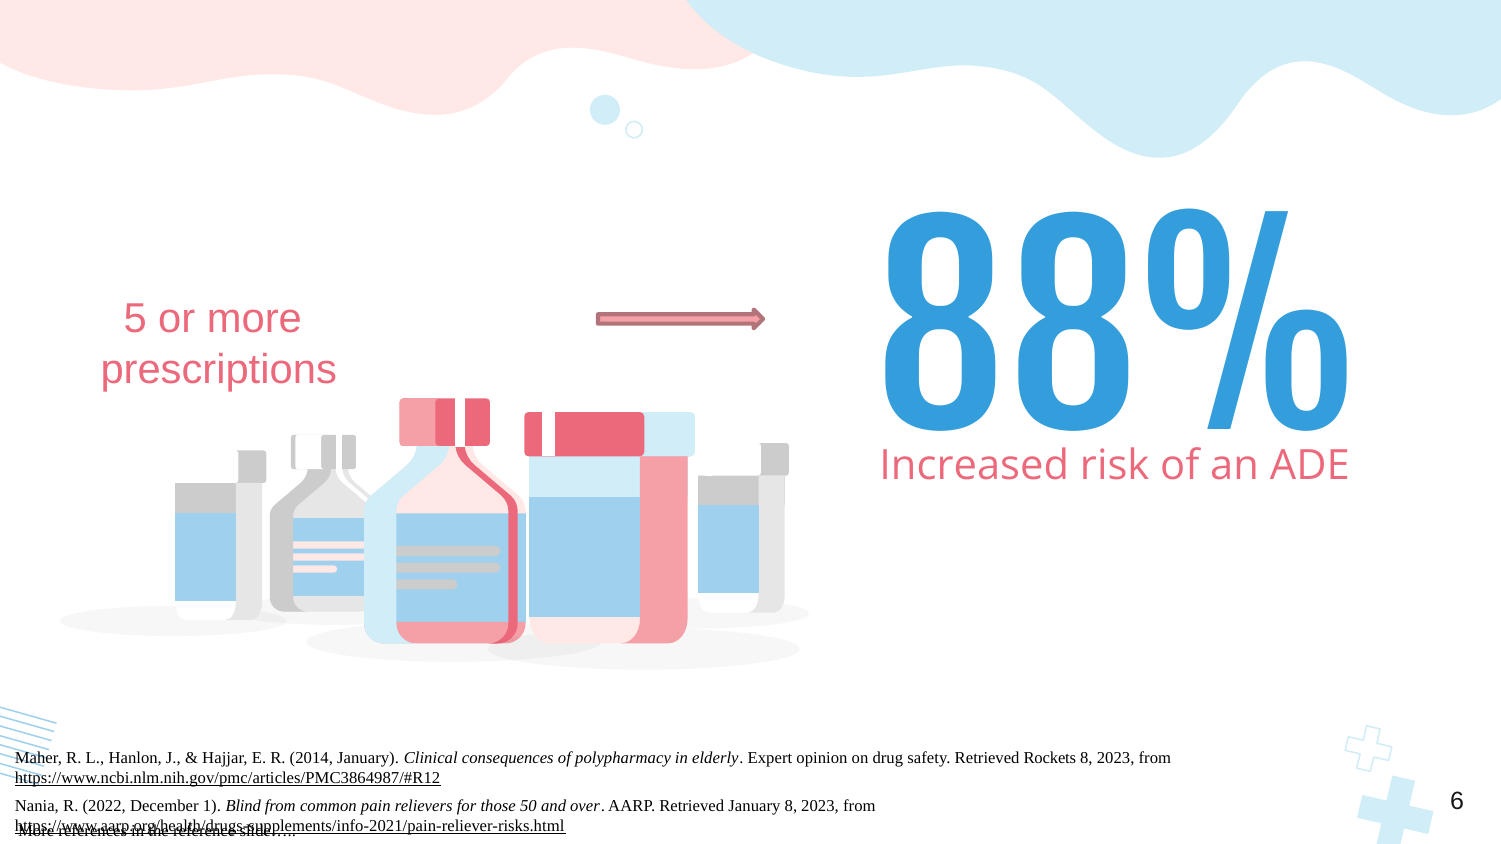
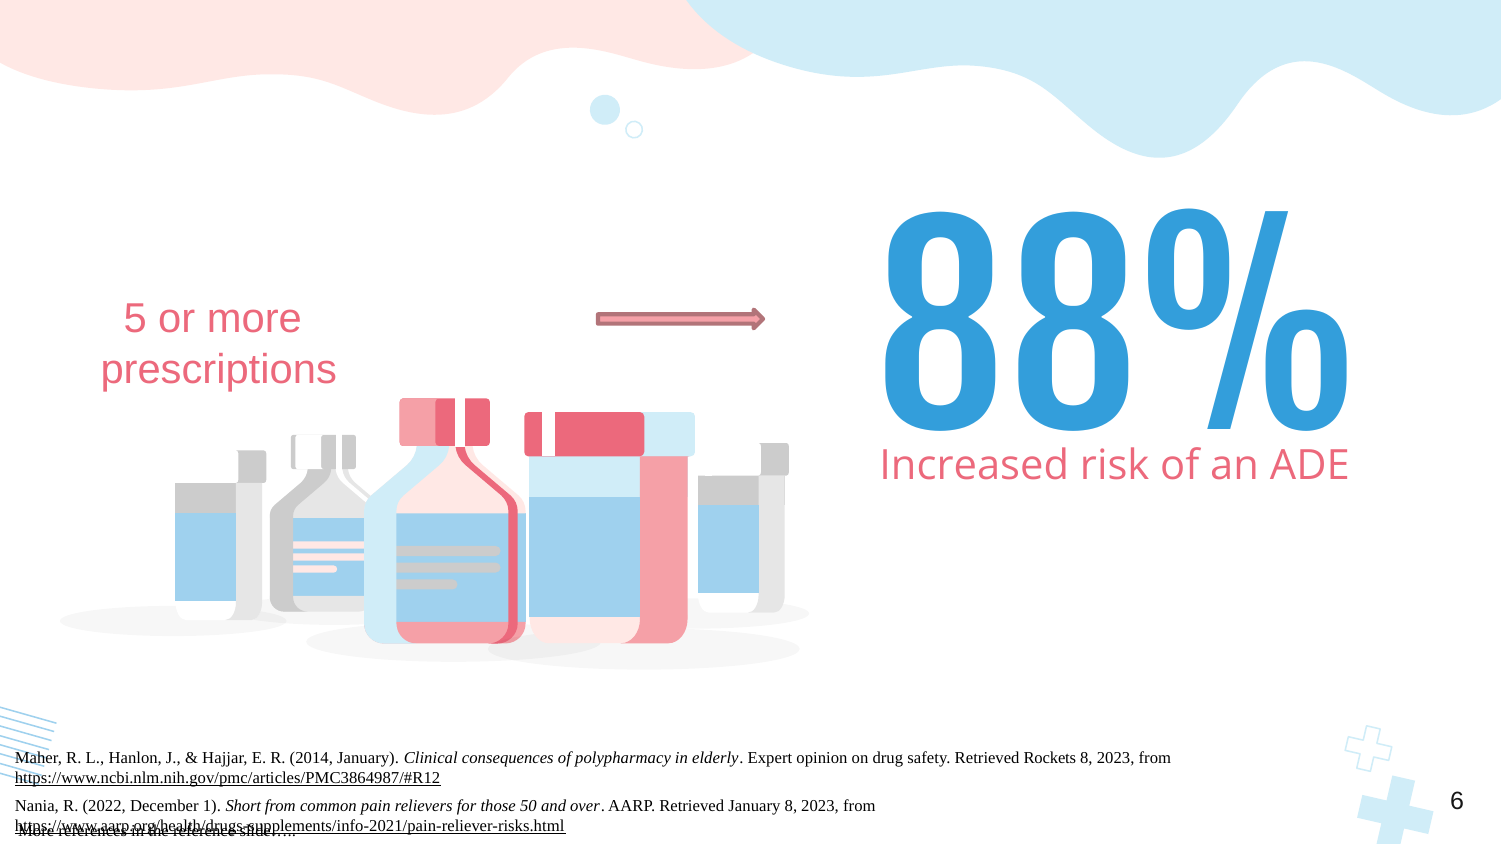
Blind: Blind -> Short (243, 806)
